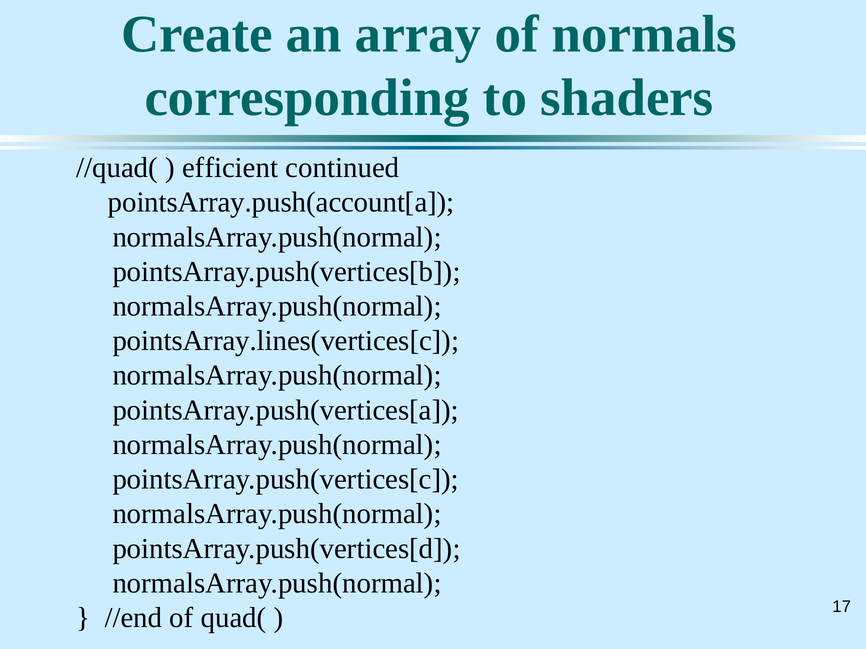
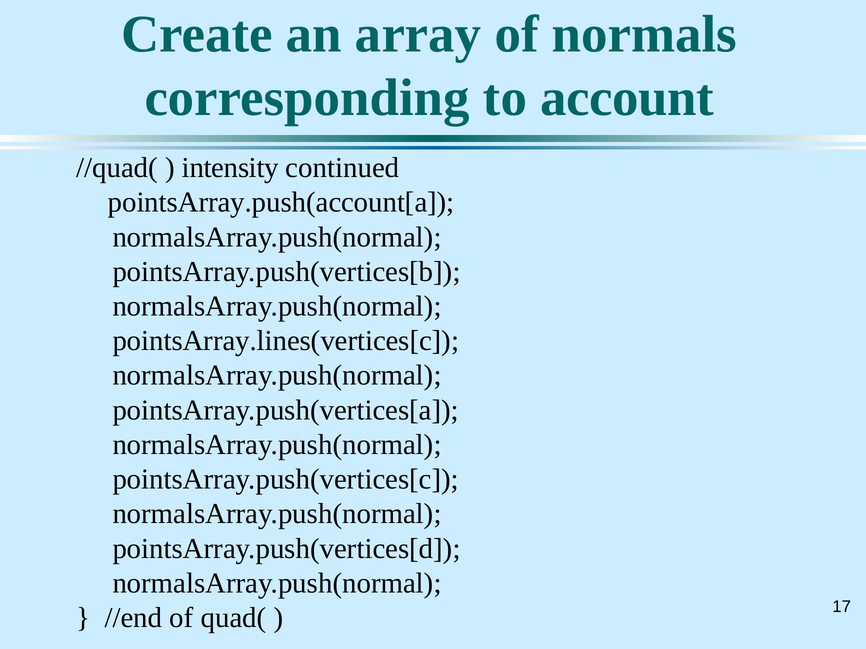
shaders: shaders -> account (627, 98)
efficient: efficient -> intensity (230, 168)
